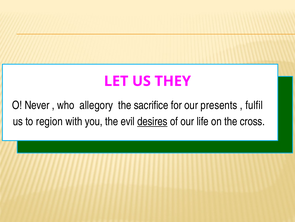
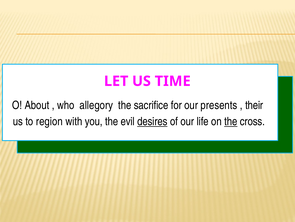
THEY: THEY -> TIME (173, 81)
Never: Never -> About (37, 105)
fulfil: fulfil -> their (254, 105)
the underline: none -> present (231, 121)
